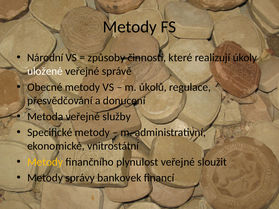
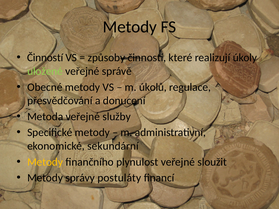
Národní: Národní -> Činností (45, 58)
uložené colour: white -> light green (45, 71)
vnitrostátní: vnitrostátní -> sekundární (113, 146)
bankovek: bankovek -> postuláty (119, 178)
